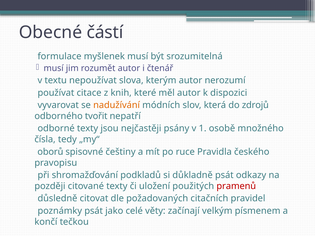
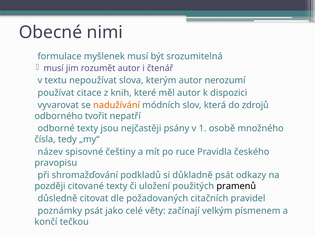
částí: částí -> nimi (105, 33)
oborů: oborů -> název (50, 152)
pramenů colour: red -> black (236, 186)
